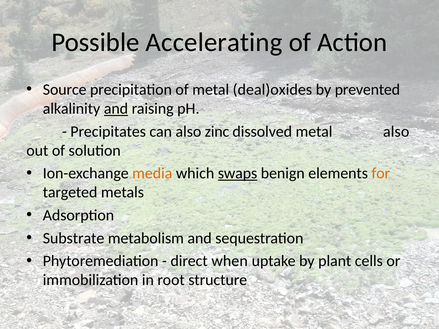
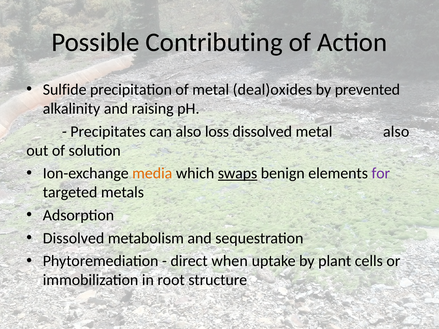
Accelerating: Accelerating -> Contributing (214, 42)
Source: Source -> Sulfide (65, 90)
and underline: present -> none (116, 109)
zinc: zinc -> loss (217, 132)
for colour: orange -> purple (381, 173)
Substrate: Substrate -> Dissolved (74, 238)
